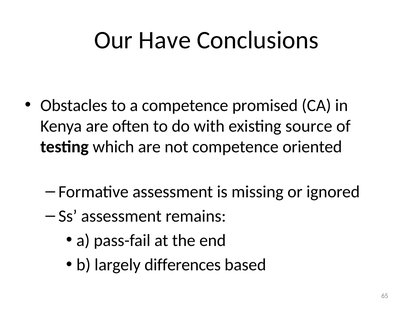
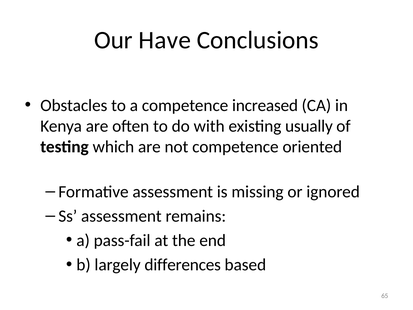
promised: promised -> increased (265, 105)
source: source -> usually (309, 126)
